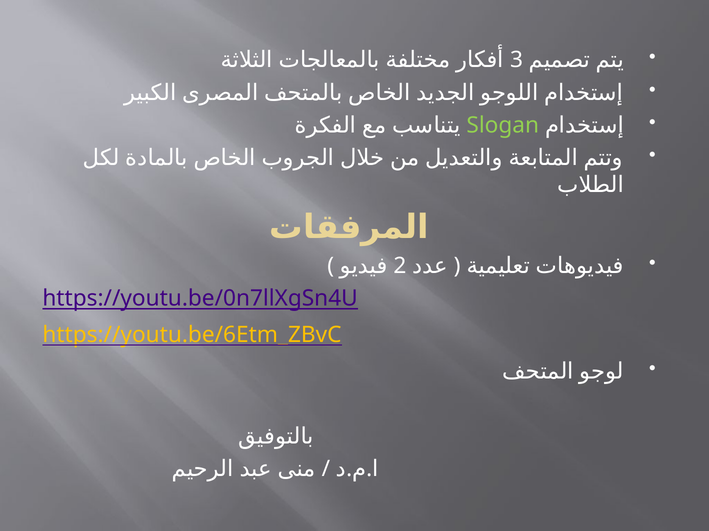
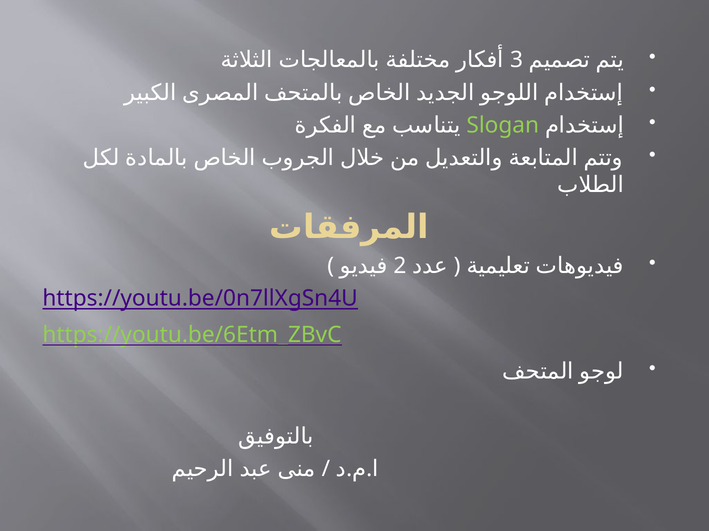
https://youtu.be/6Etm_ZBvC colour: yellow -> light green (192, 335)
